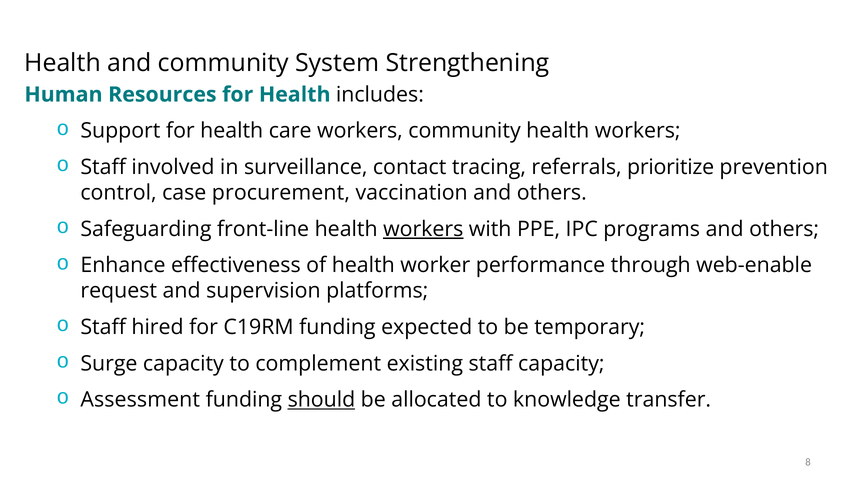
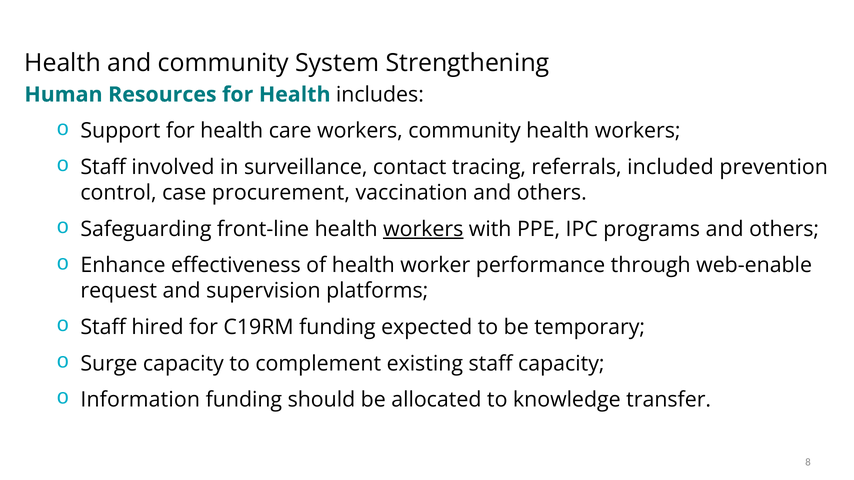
prioritize: prioritize -> included (670, 167)
Assessment: Assessment -> Information (140, 400)
should underline: present -> none (321, 400)
